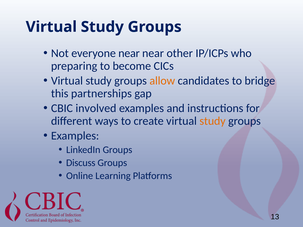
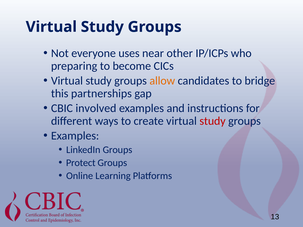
everyone near: near -> uses (129, 53)
study colour: orange -> red (213, 121)
Discuss: Discuss -> Protect (81, 163)
